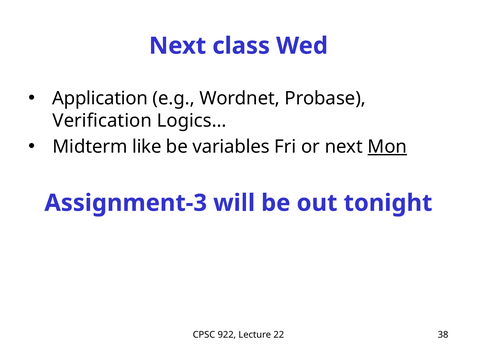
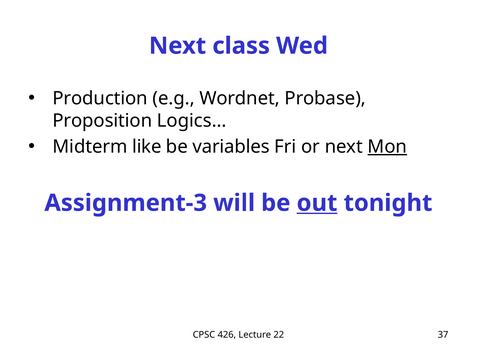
Application: Application -> Production (100, 98)
Verification: Verification -> Proposition (102, 121)
out underline: none -> present (317, 203)
922: 922 -> 426 (227, 334)
38: 38 -> 37 (443, 334)
